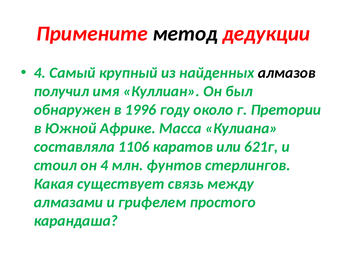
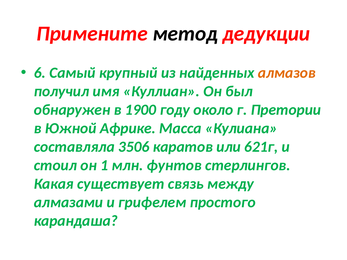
4: 4 -> 6 (40, 73)
алмазов colour: black -> orange (287, 73)
1996: 1996 -> 1900 (141, 110)
1106: 1106 -> 3506 (134, 147)
он 4: 4 -> 1 (104, 165)
